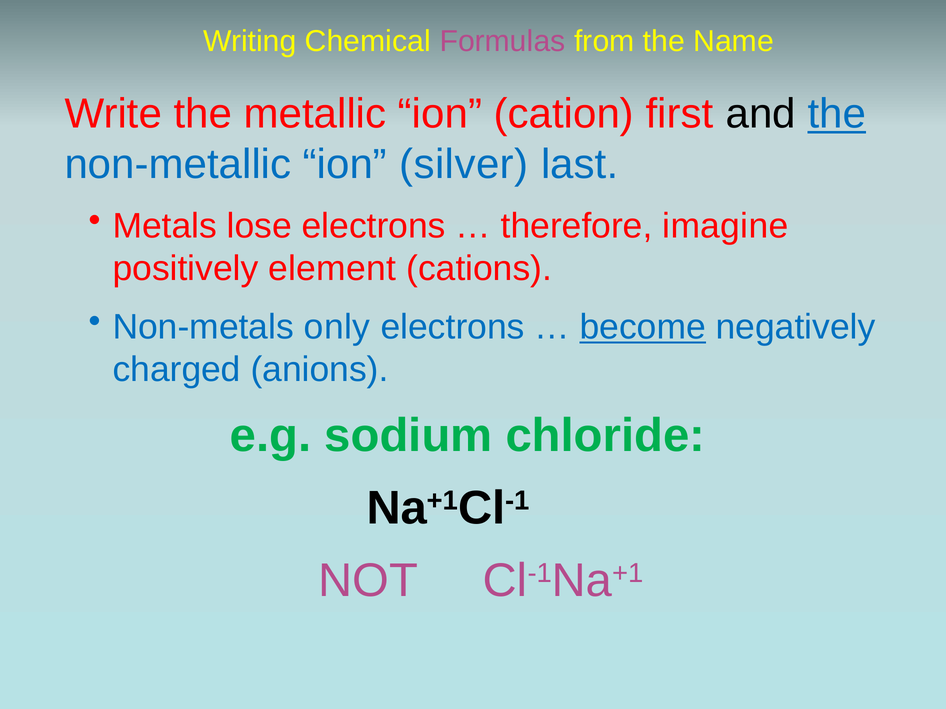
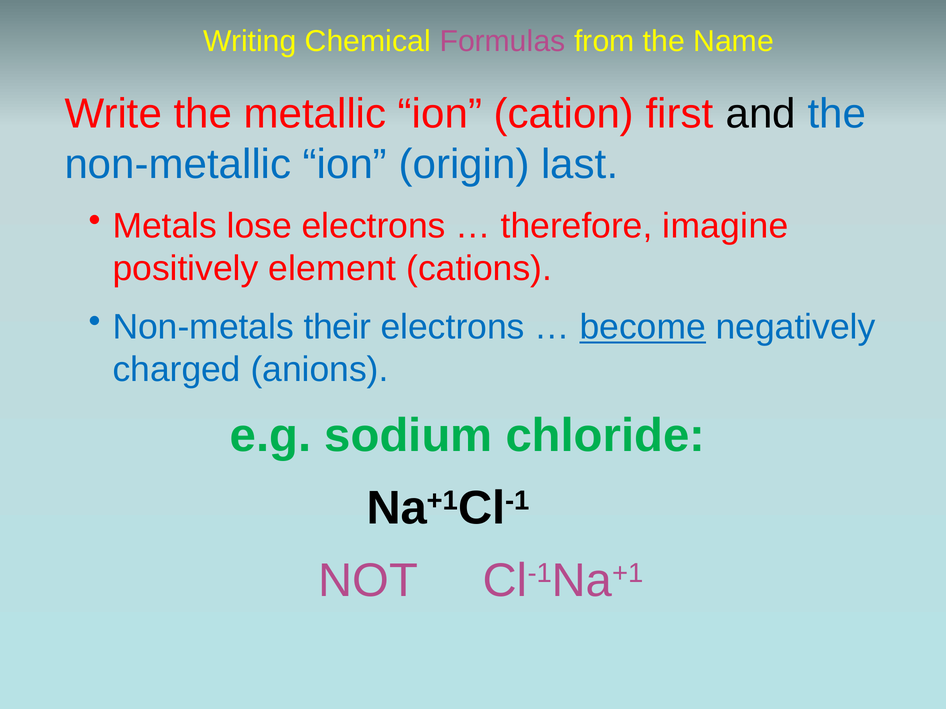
the underline: present -> none (837, 114)
silver: silver -> origin (464, 165)
only: only -> their (337, 327)
